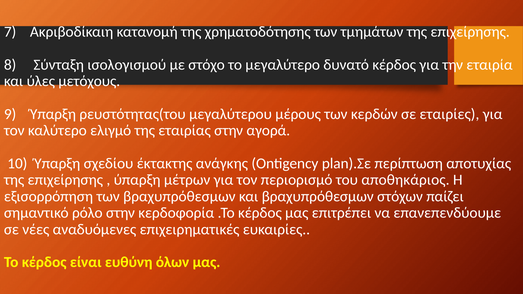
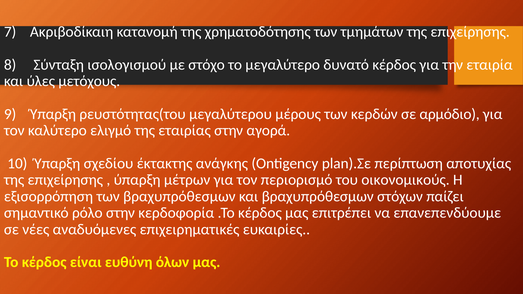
εταιρίες: εταιρίες -> αρμόδιο (450, 114)
αποθηκάριος: αποθηκάριος -> οικονομικούς (405, 180)
